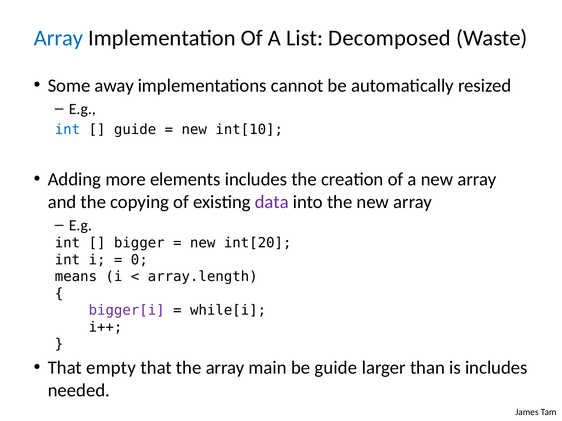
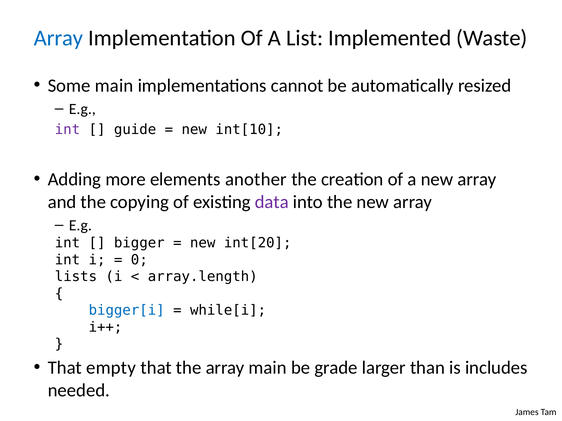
Decomposed: Decomposed -> Implemented (390, 38)
Some away: away -> main (114, 86)
int colour: blue -> purple (67, 130)
elements includes: includes -> another (256, 180)
means: means -> lists (76, 277)
bigger[i colour: purple -> blue (127, 311)
be guide: guide -> grade (336, 368)
